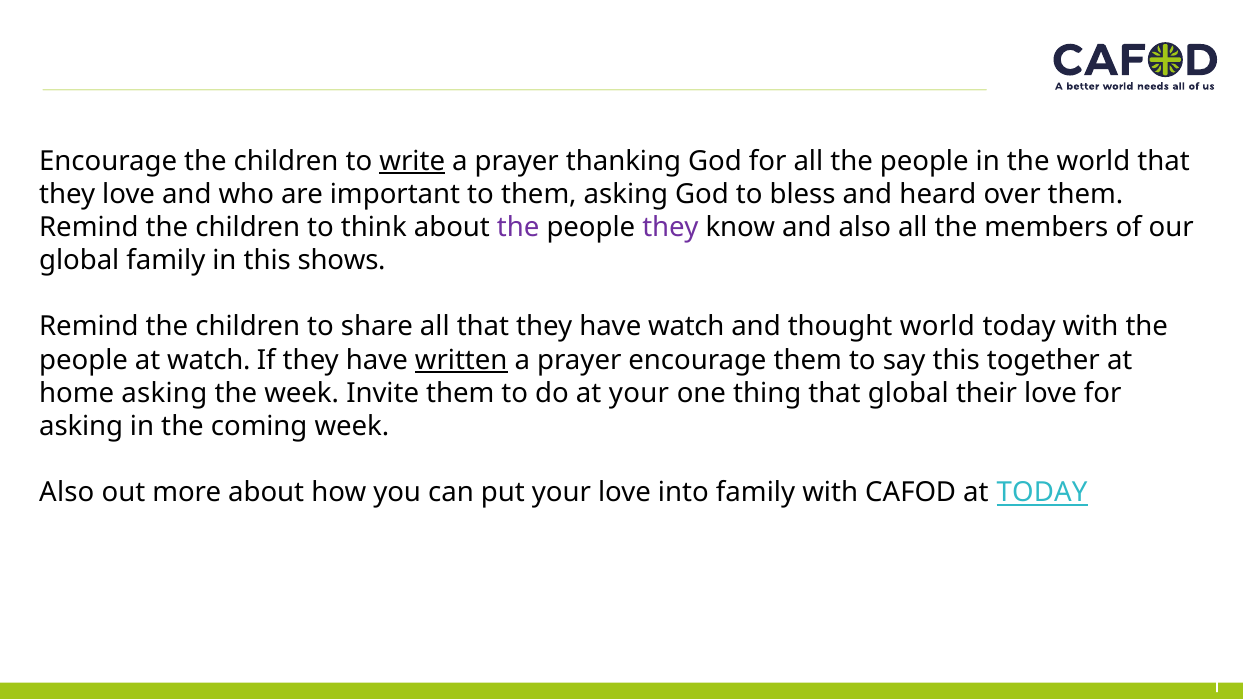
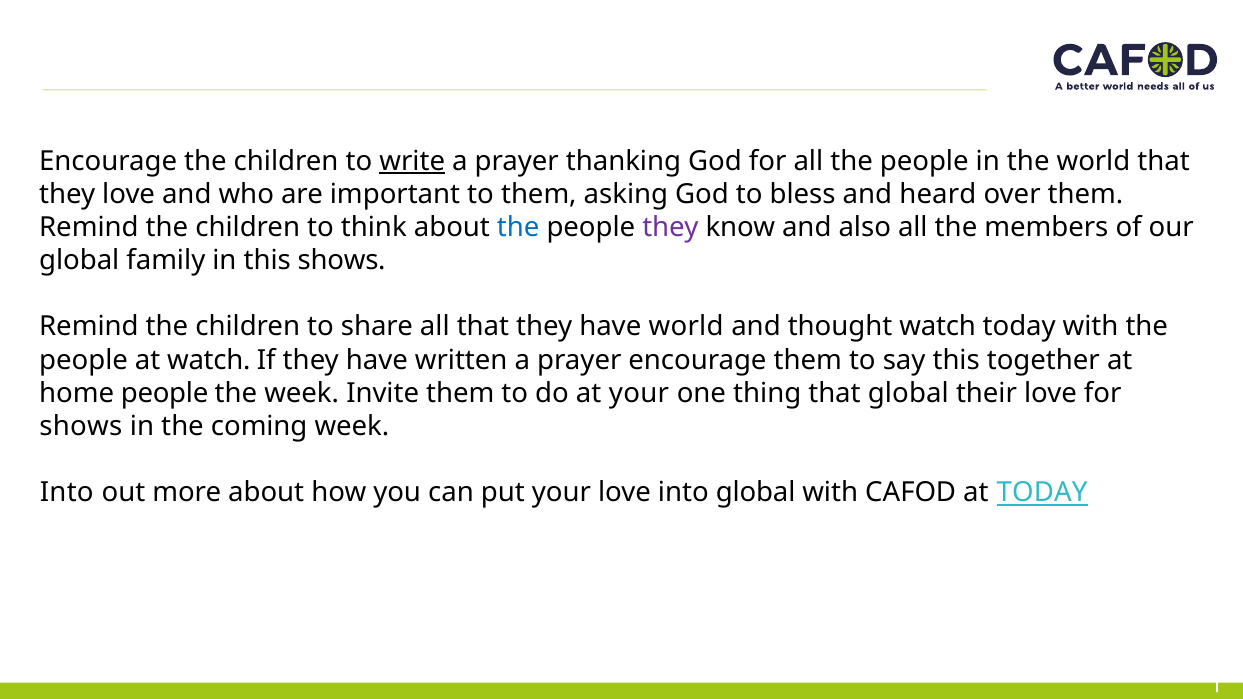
the colour: purple -> blue (518, 228)
have watch: watch -> world (686, 327)
thought world: world -> watch (938, 327)
written underline: present -> none (461, 360)
home asking: asking -> people (165, 393)
asking: asking -> shows (81, 426)
Also: Also -> Into (67, 493)
into family: family -> global (756, 493)
